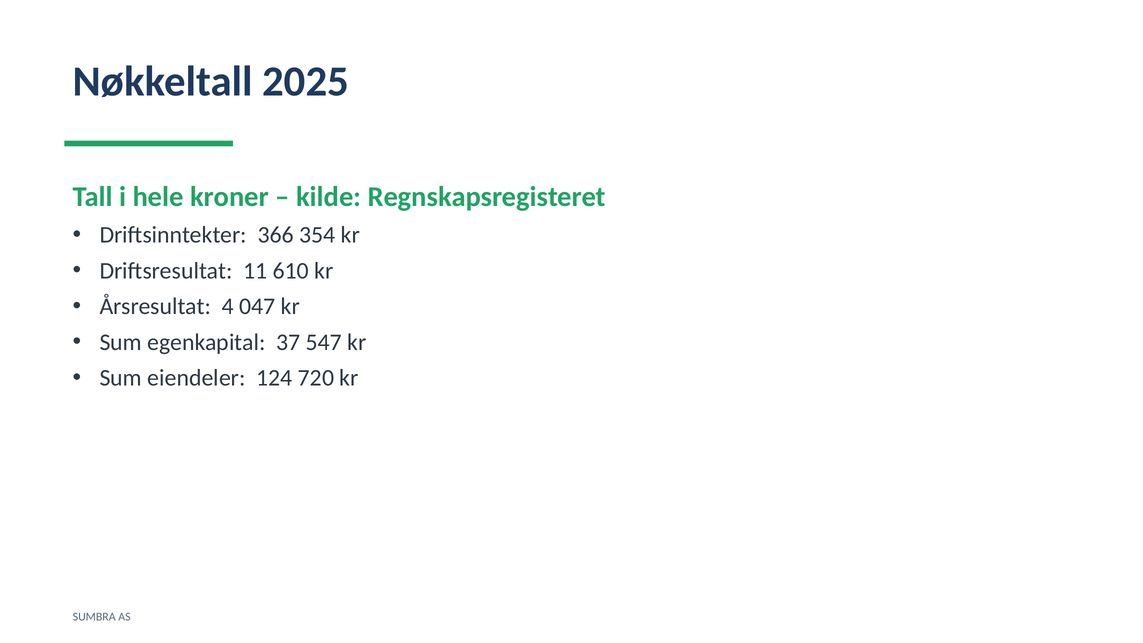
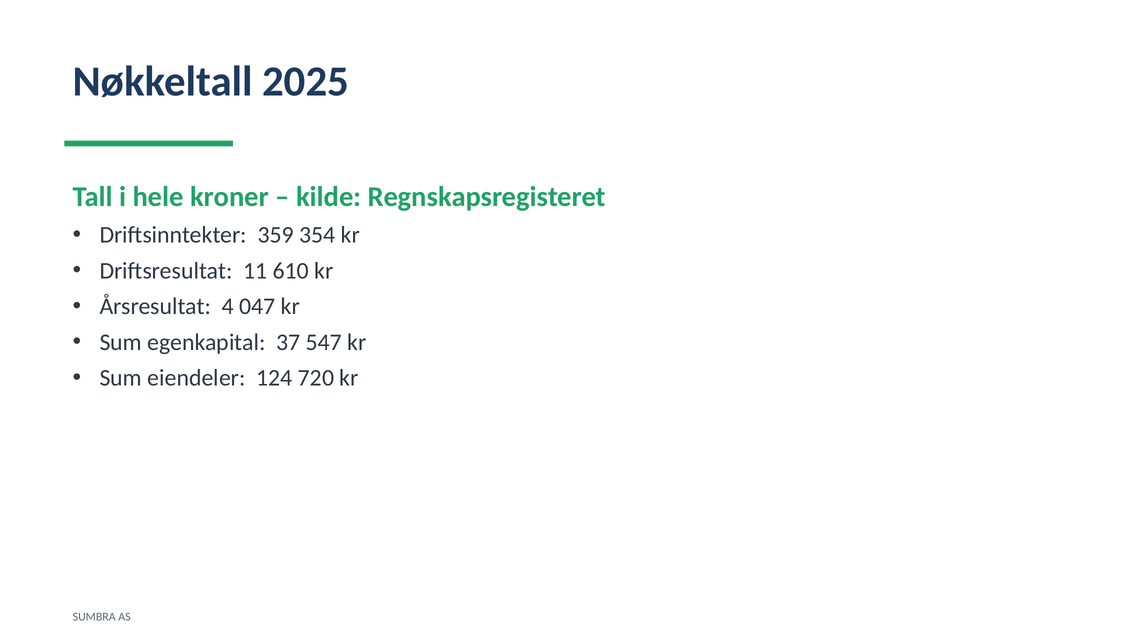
366: 366 -> 359 (276, 235)
